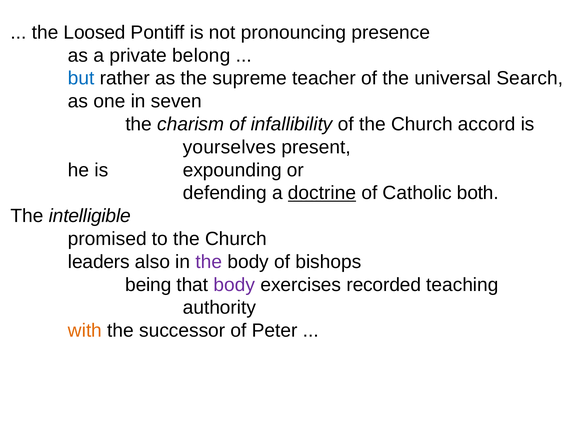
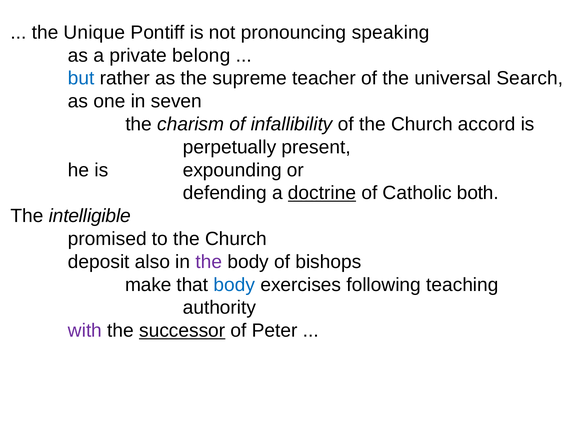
Loosed: Loosed -> Unique (94, 32)
presence: presence -> speaking (391, 32)
yourselves: yourselves -> perpetually (230, 147)
leaders: leaders -> deposit (99, 262)
being: being -> make (148, 285)
body colour: purple -> blue (234, 285)
recorded: recorded -> following (384, 285)
with colour: orange -> purple (85, 331)
successor underline: none -> present (182, 331)
